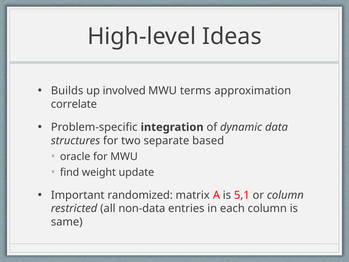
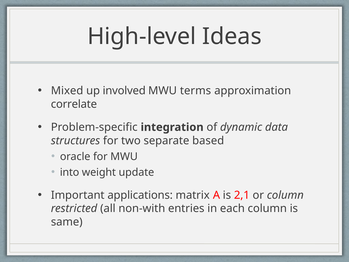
Builds: Builds -> Mixed (67, 91)
find: find -> into (70, 172)
randomized: randomized -> applications (140, 195)
5,1: 5,1 -> 2,1 (242, 195)
non-data: non-data -> non-with (142, 208)
